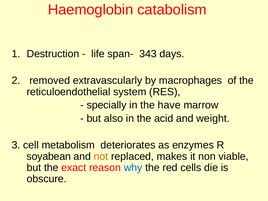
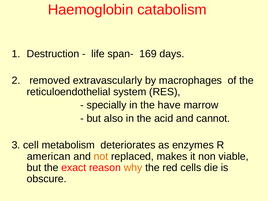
343: 343 -> 169 (148, 54)
weight: weight -> cannot (213, 118)
soyabean: soyabean -> american (49, 156)
why colour: blue -> orange (133, 168)
